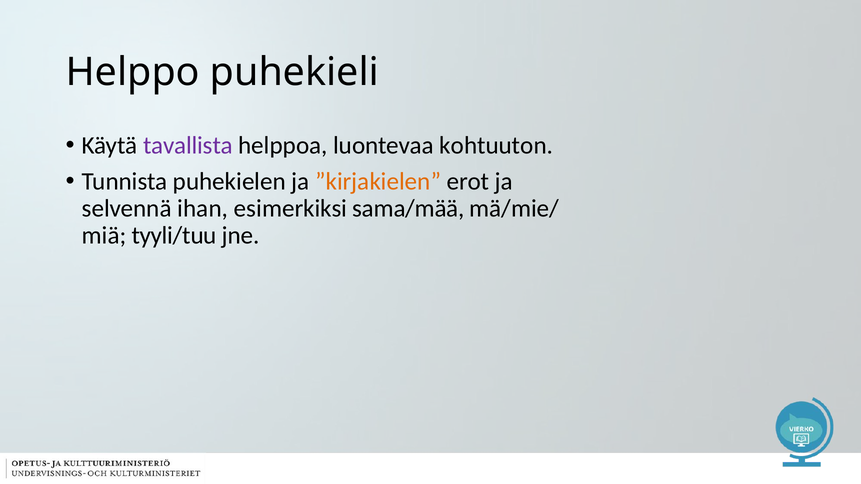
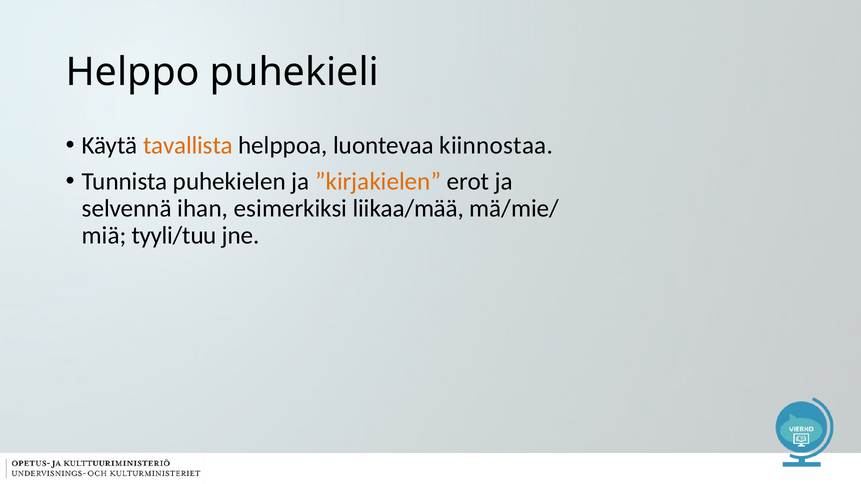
tavallista colour: purple -> orange (188, 146)
kohtuuton: kohtuuton -> kiinnostaa (496, 146)
sama/mää: sama/mää -> liikaa/mää (408, 209)
